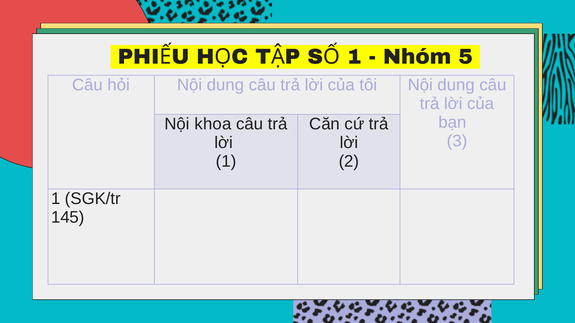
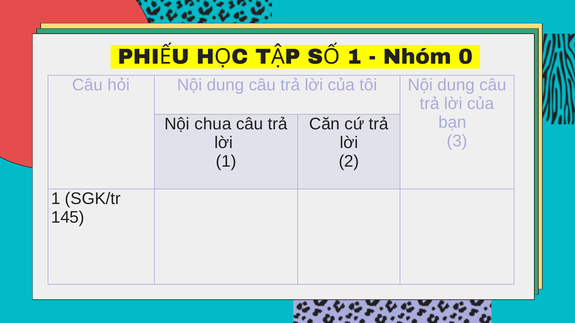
5: 5 -> 0 (466, 57)
khoa: khoa -> chua (213, 124)
